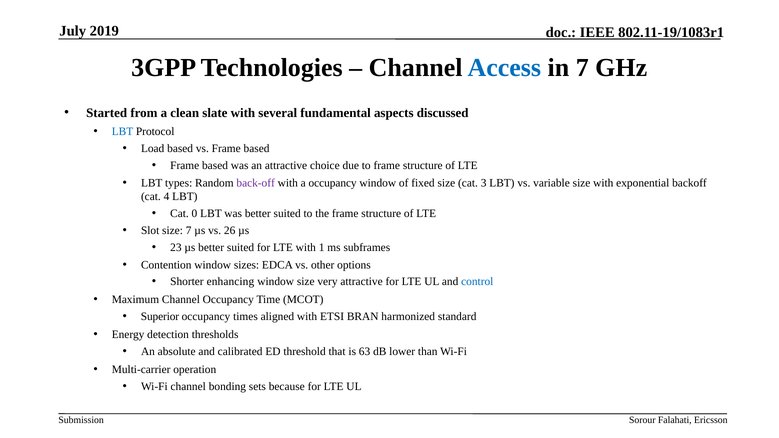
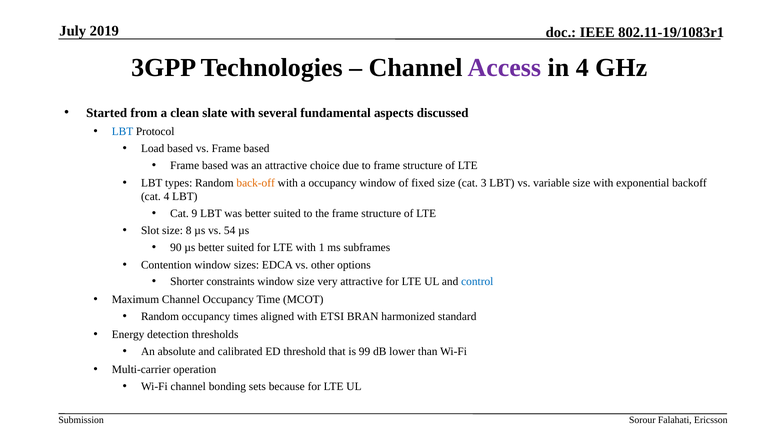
Access colour: blue -> purple (504, 68)
in 7: 7 -> 4 (582, 68)
back-off colour: purple -> orange (256, 183)
0: 0 -> 9 (194, 213)
size 7: 7 -> 8 (189, 231)
26: 26 -> 54 (230, 231)
23: 23 -> 90 (176, 248)
enhancing: enhancing -> constraints (231, 282)
Superior: Superior -> Random (160, 317)
63: 63 -> 99 (365, 352)
